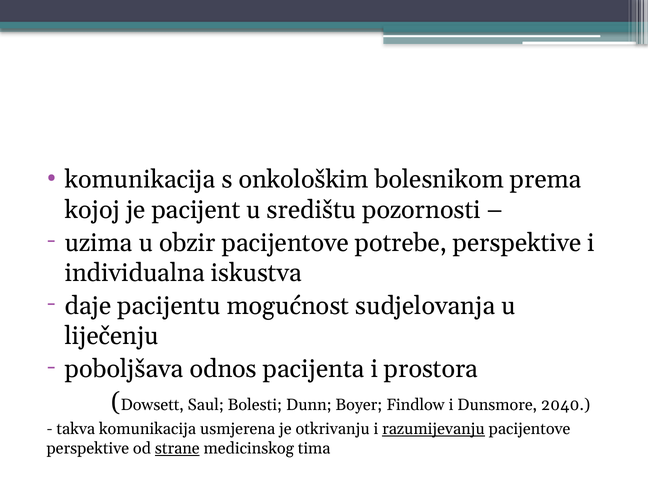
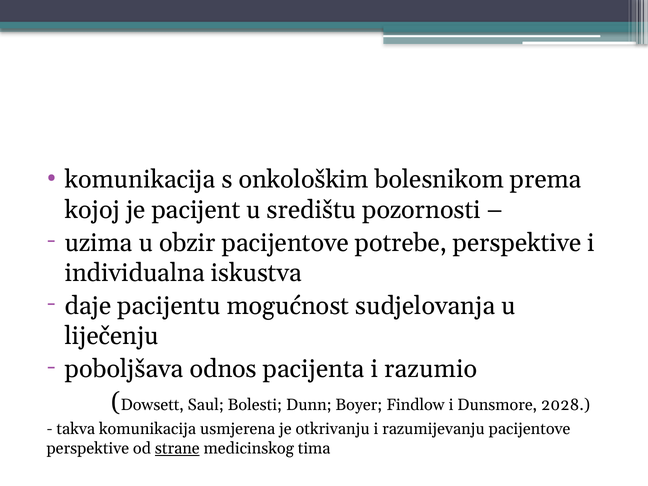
prostora: prostora -> razumio (431, 369)
2040: 2040 -> 2028 (566, 405)
razumijevanju underline: present -> none (433, 429)
